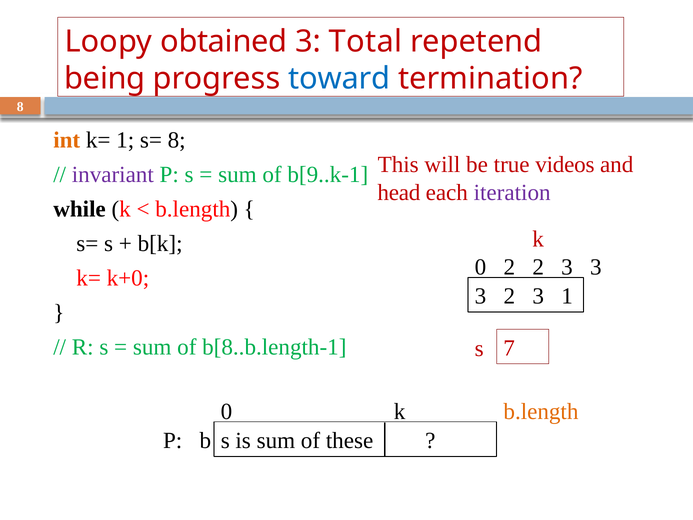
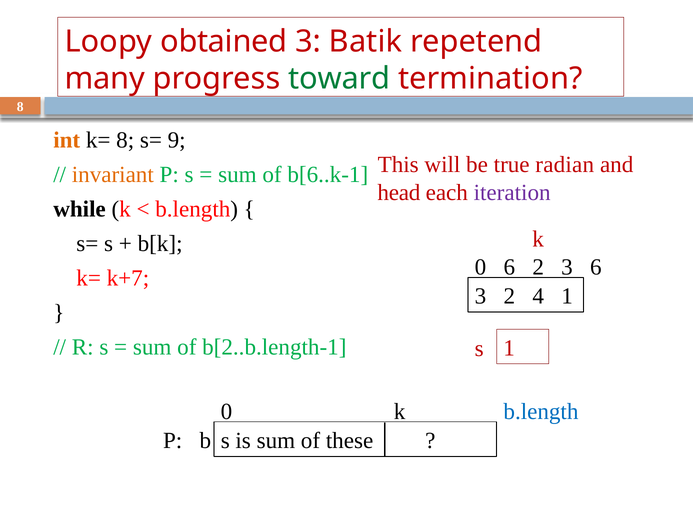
Total: Total -> Batik (366, 41)
being: being -> many (105, 78)
toward colour: blue -> green (339, 78)
k= 1: 1 -> 8 (125, 140)
s= 8: 8 -> 9 (177, 140)
videos: videos -> radian (565, 165)
invariant colour: purple -> orange (113, 175)
b[9..k-1: b[9..k-1 -> b[6..k-1 (328, 175)
0 2: 2 -> 6 (509, 267)
3 3: 3 -> 6 (596, 267)
k+0: k+0 -> k+7 (128, 278)
3 2 3: 3 -> 4 (538, 296)
b[8..b.length-1: b[8..b.length-1 -> b[2..b.length-1 (274, 347)
s 7: 7 -> 1 (509, 348)
b.length colour: orange -> blue (541, 412)
